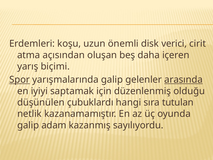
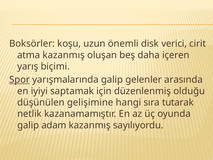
Erdemleri: Erdemleri -> Boksörler (32, 44)
atma açısından: açısından -> kazanmış (64, 55)
arasında underline: present -> none (184, 80)
çubuklardı: çubuklardı -> gelişimine (90, 102)
tutulan: tutulan -> tutarak (178, 102)
